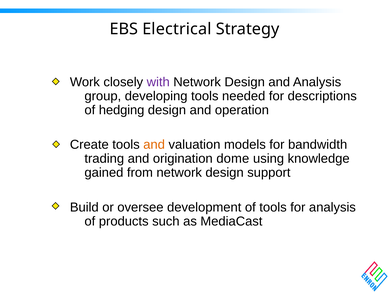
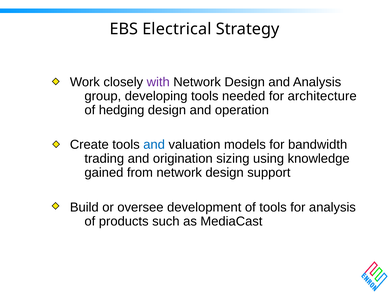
descriptions: descriptions -> architecture (322, 96)
and colour: orange -> blue (154, 145)
dome: dome -> sizing (233, 159)
